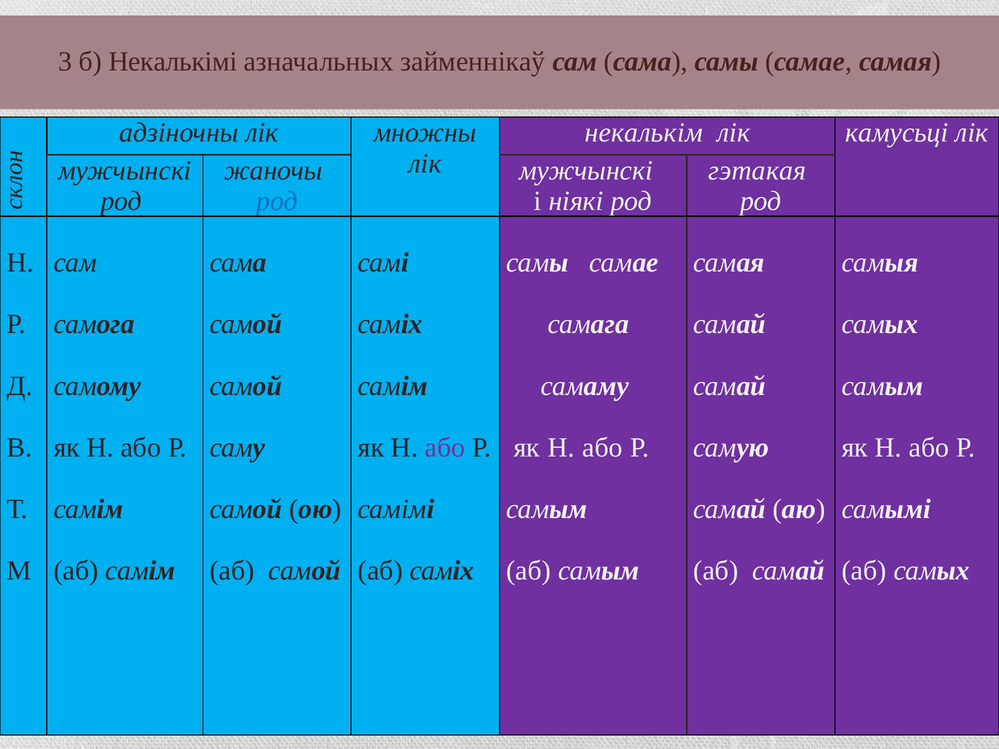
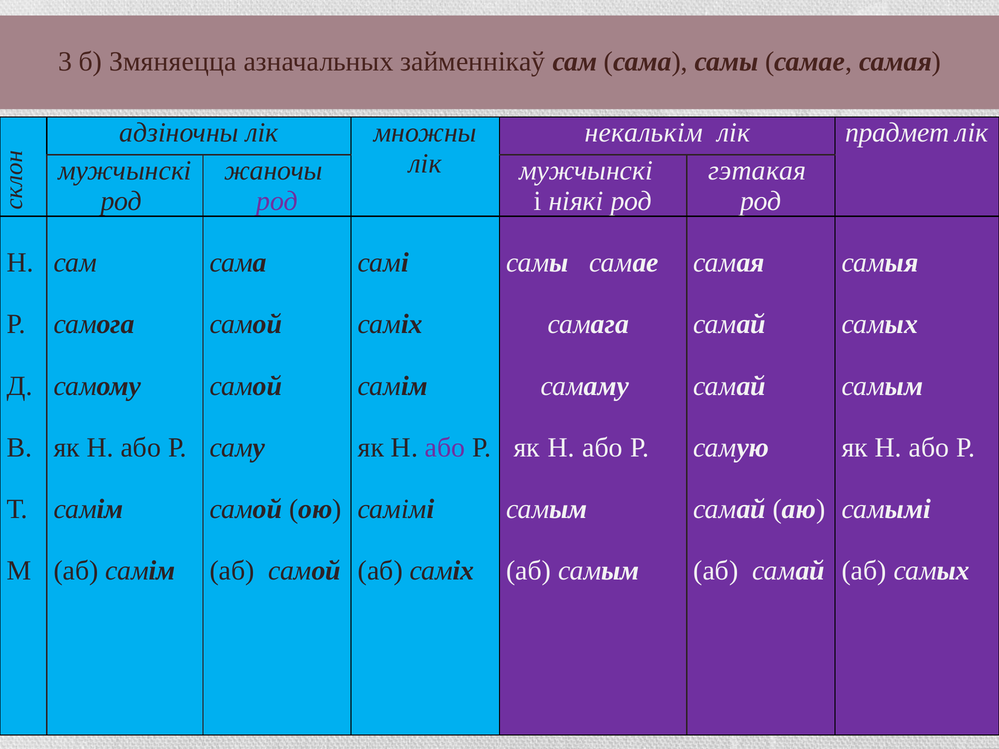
Некалькімі: Некалькімі -> Змяняецца (173, 61)
камусьці: камусьці -> прадмет (897, 133)
род colour: blue -> purple (277, 201)
